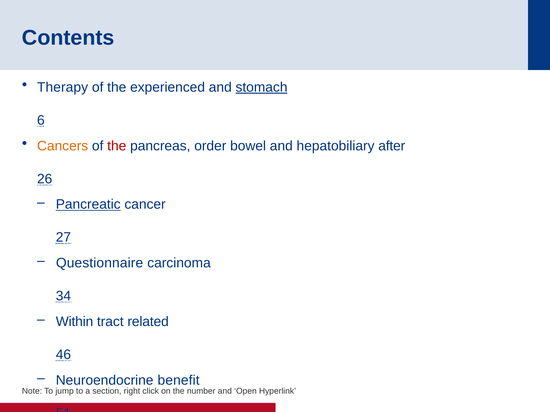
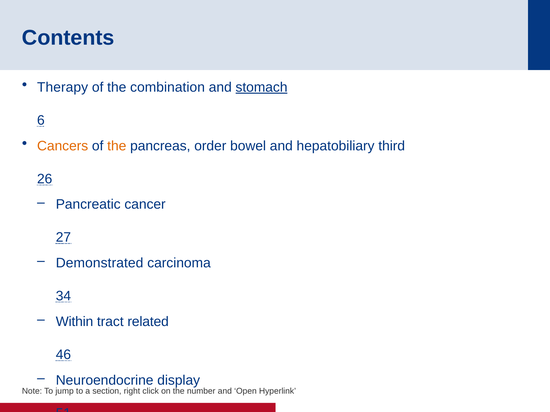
experienced: experienced -> combination (168, 87)
the colour: red -> orange (117, 146)
after: after -> third (392, 146)
Pancreatic underline: present -> none (88, 205)
Questionnaire: Questionnaire -> Demonstrated (100, 263)
benefit: benefit -> display (179, 381)
